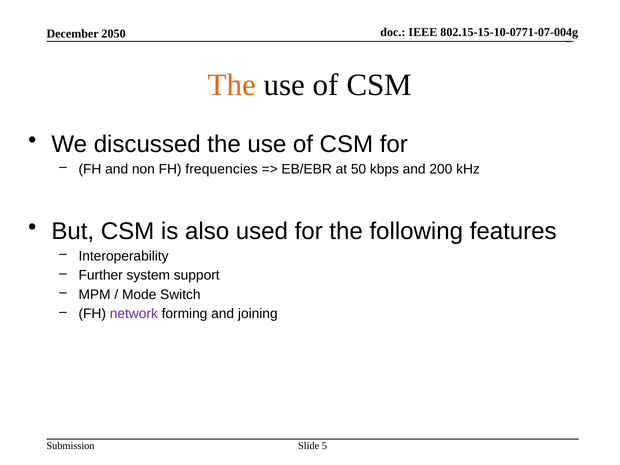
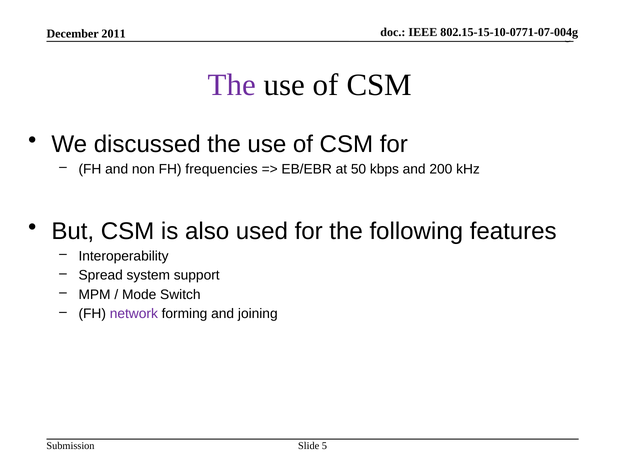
2050: 2050 -> 2011 (114, 34)
The colour: orange -> purple (232, 85)
Further: Further -> Spread (101, 275)
